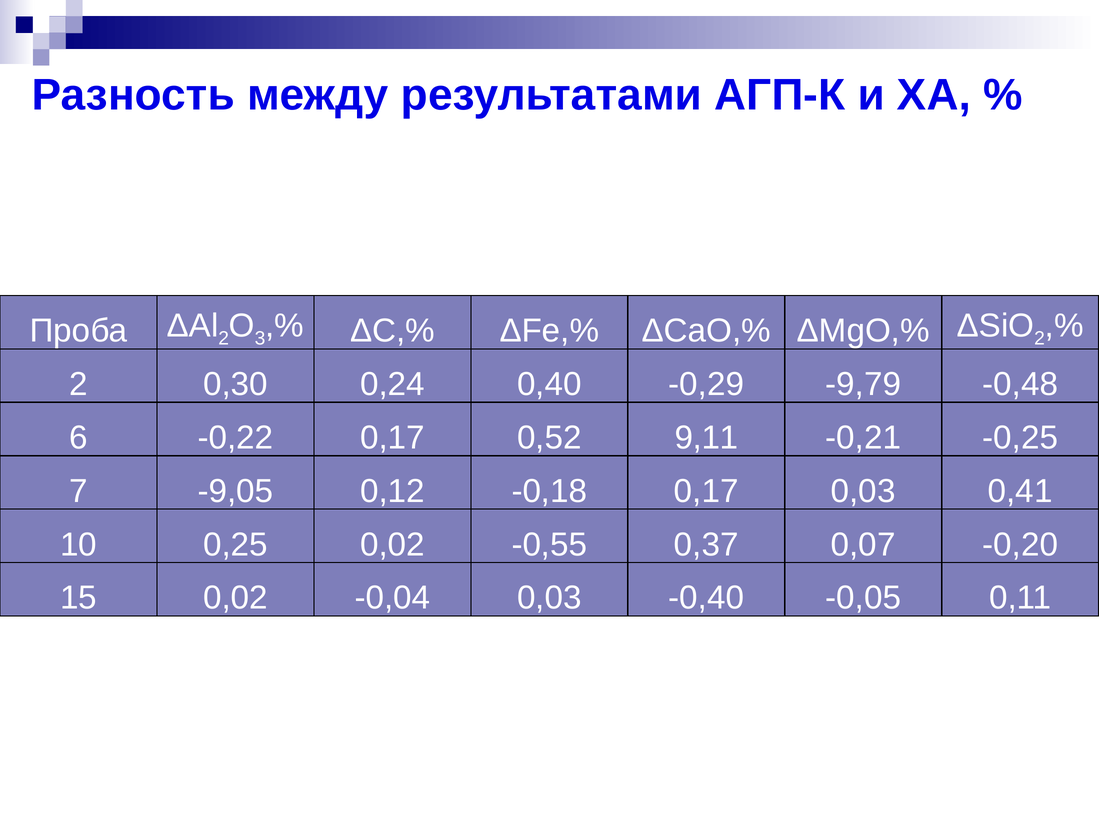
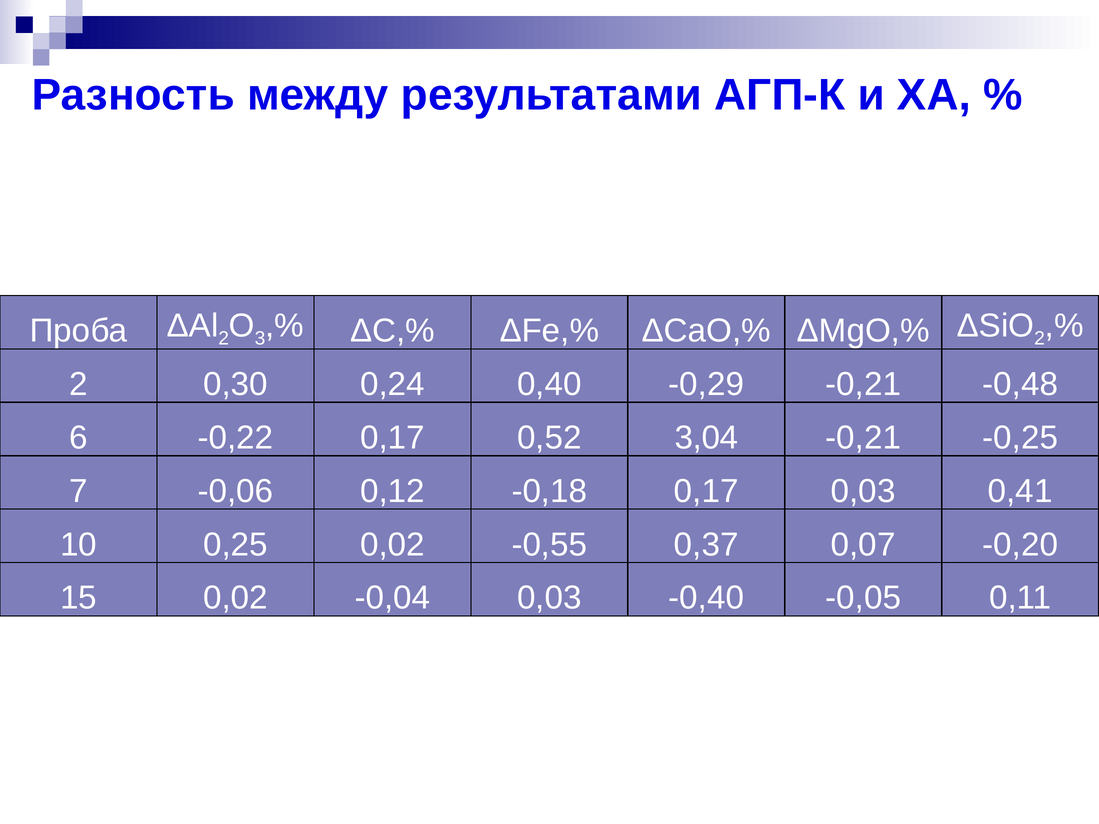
-0,29 -9,79: -9,79 -> -0,21 (863, 384)
9,11: 9,11 -> 3,04 (706, 438)
-9,05: -9,05 -> -0,06 (235, 491)
